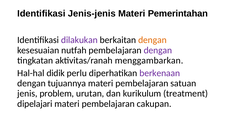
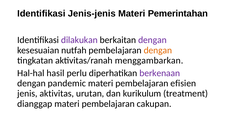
dengan colour: orange -> purple (152, 40)
dengan colour: purple -> orange (158, 50)
didik: didik -> hasil (56, 73)
tujuannya: tujuannya -> pandemic (67, 83)
satuan: satuan -> efisien (183, 83)
problem: problem -> aktivitas (57, 93)
dipelajari: dipelajari -> dianggap (35, 103)
